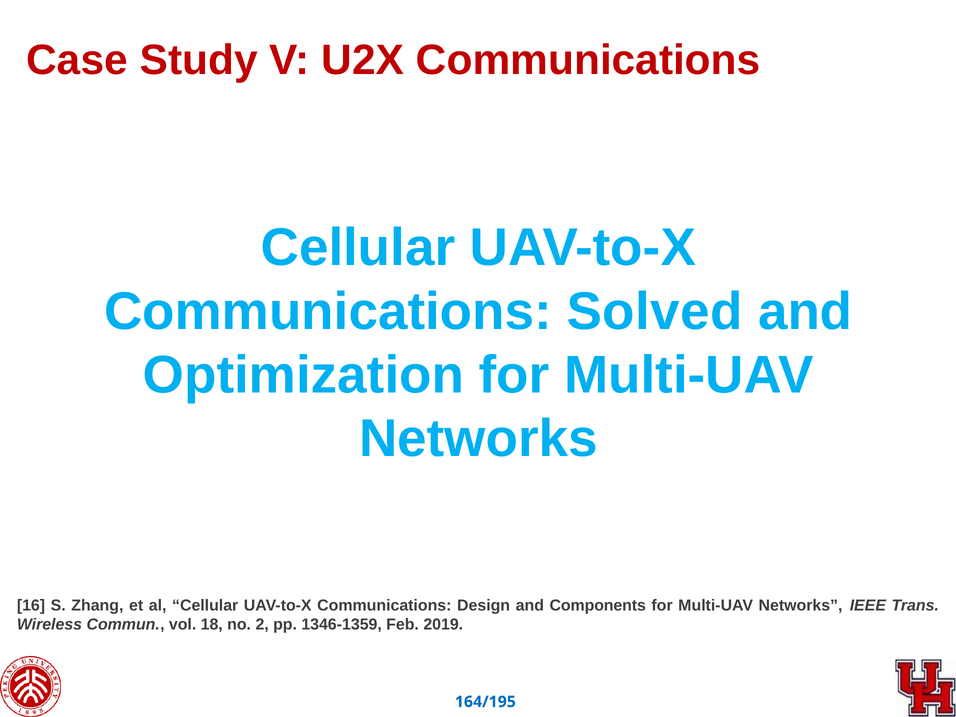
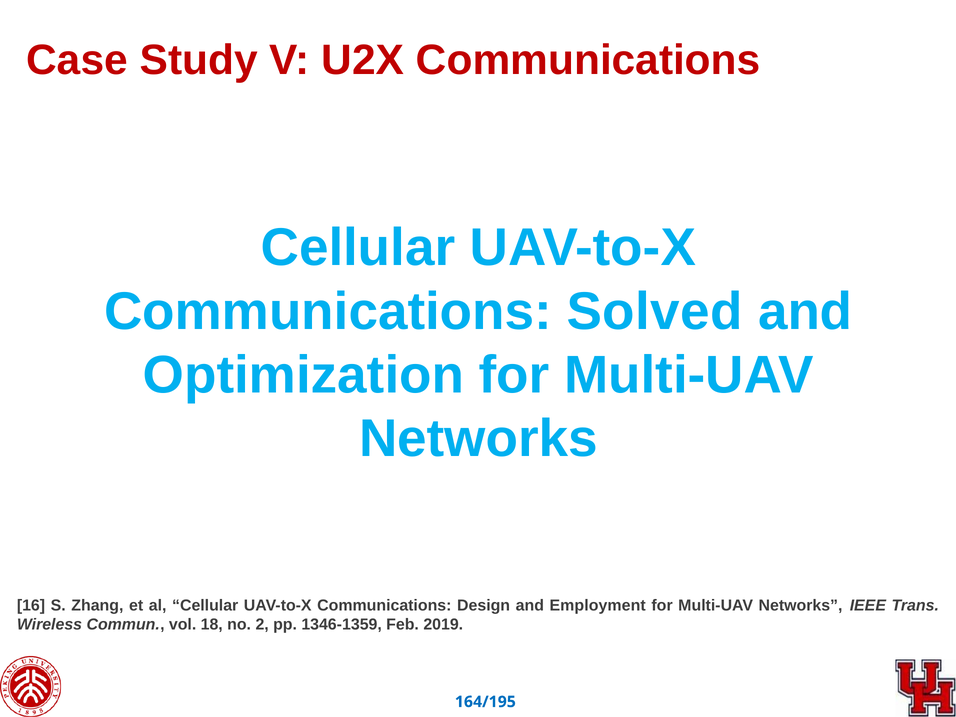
Components: Components -> Employment (598, 605)
